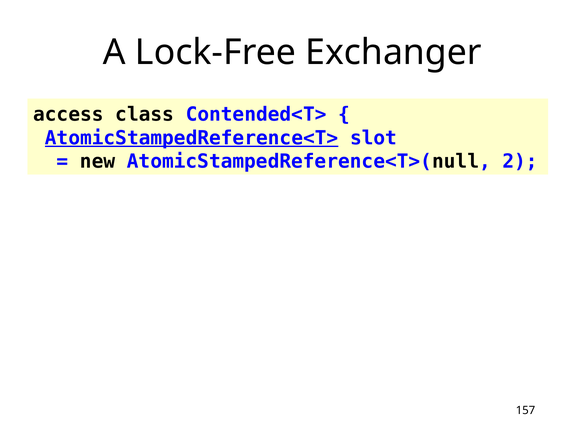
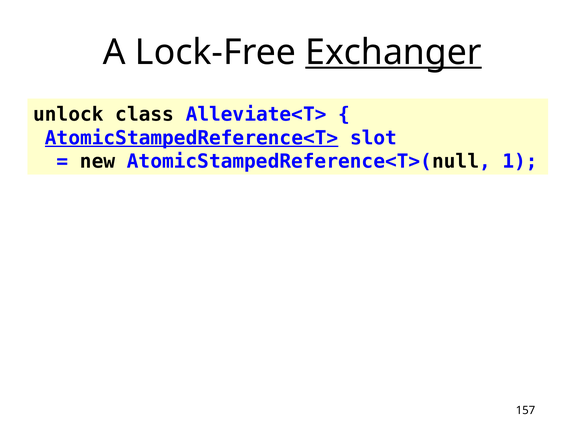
Exchanger underline: none -> present (394, 52)
access: access -> unlock (68, 114)
Contended<T>: Contended<T> -> Alleviate<T> (256, 114)
2: 2 -> 1 (520, 161)
